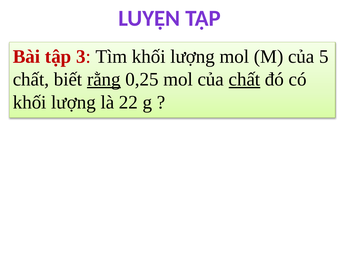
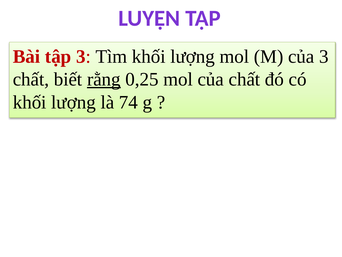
của 5: 5 -> 3 (324, 57)
chất underline: present -> none (244, 79)
22: 22 -> 74 (128, 102)
